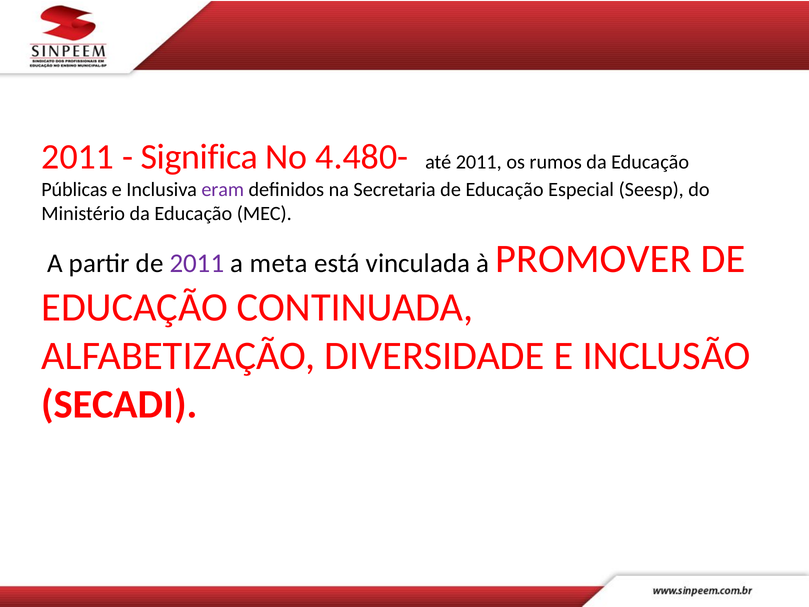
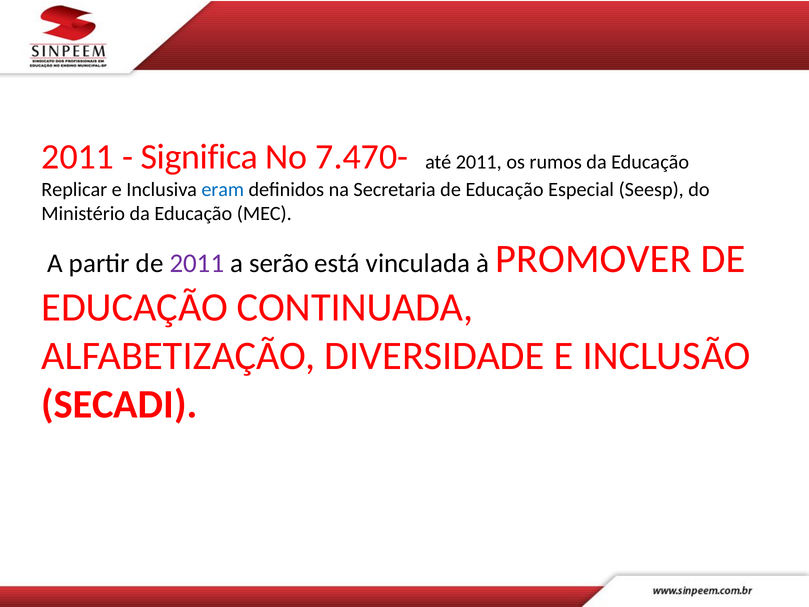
4.480-: 4.480- -> 7.470- (362, 157)
Públicas: Públicas -> Replicar (74, 189)
eram colour: purple -> blue (223, 189)
meta: meta -> serão (279, 263)
